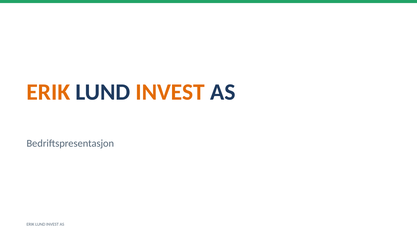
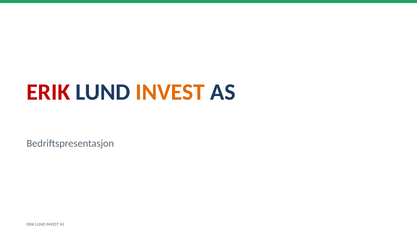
ERIK colour: orange -> red (48, 92)
